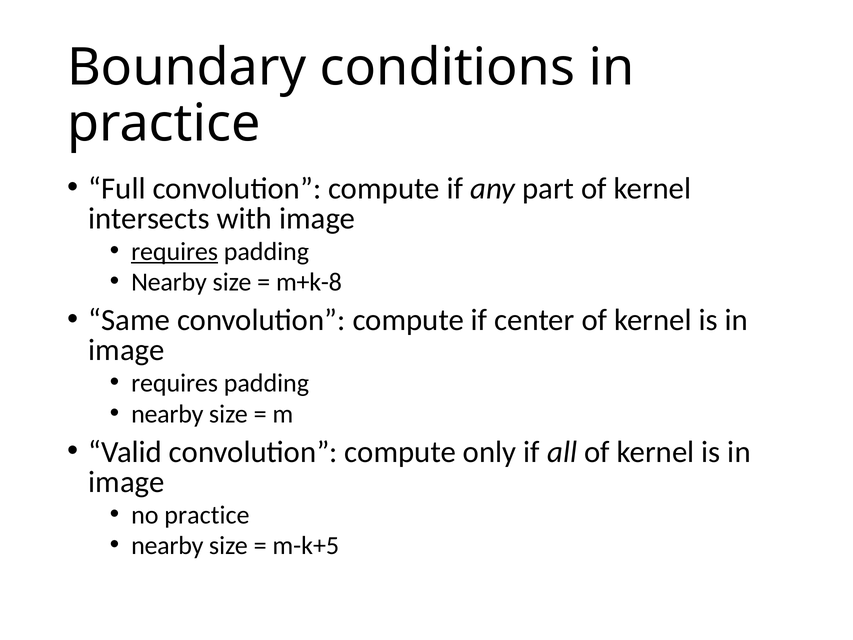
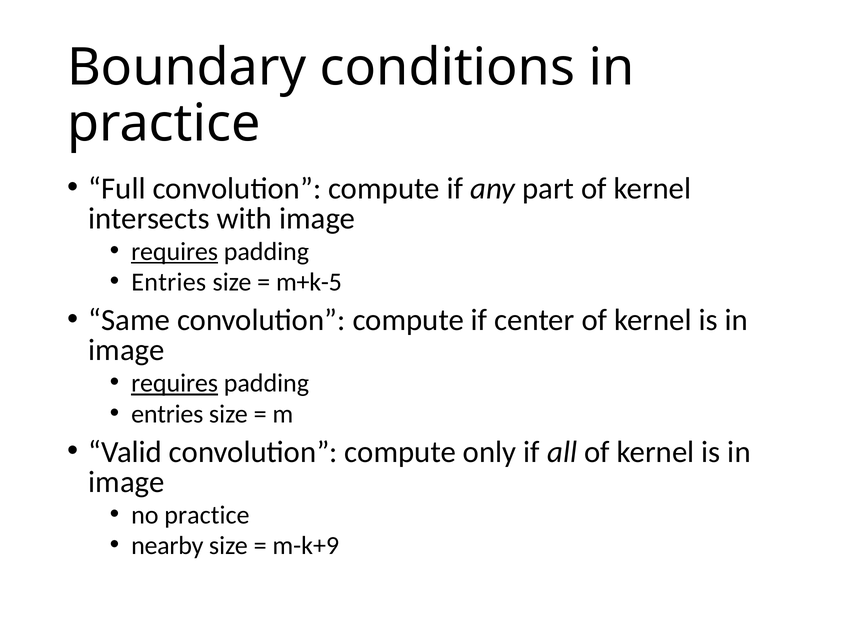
Nearby: Nearby -> Entries (169, 282)
m+k-8: m+k-8 -> m+k-5 (309, 282)
requires underline: none -> present (175, 383)
nearby: nearby -> entries (167, 414)
m-k+5: m-k+5 -> m-k+9 (306, 545)
